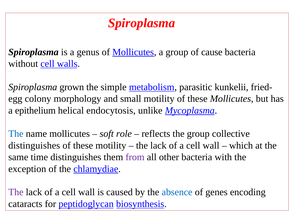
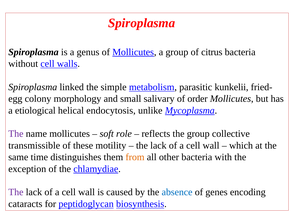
cause: cause -> citrus (212, 52)
grown: grown -> linked (72, 87)
small motility: motility -> salivary (159, 99)
these: these -> order (198, 99)
epithelium: epithelium -> etiological (35, 110)
The colour: blue -> purple (16, 134)
distinguishes: distinguishes -> transmissible (34, 145)
from colour: purple -> orange (135, 157)
